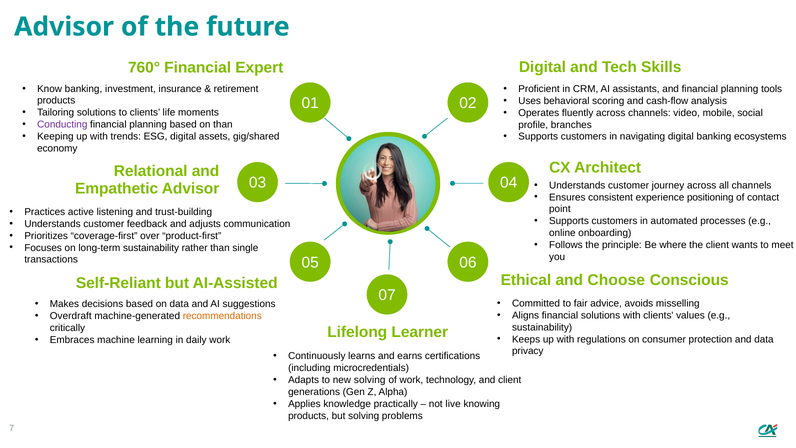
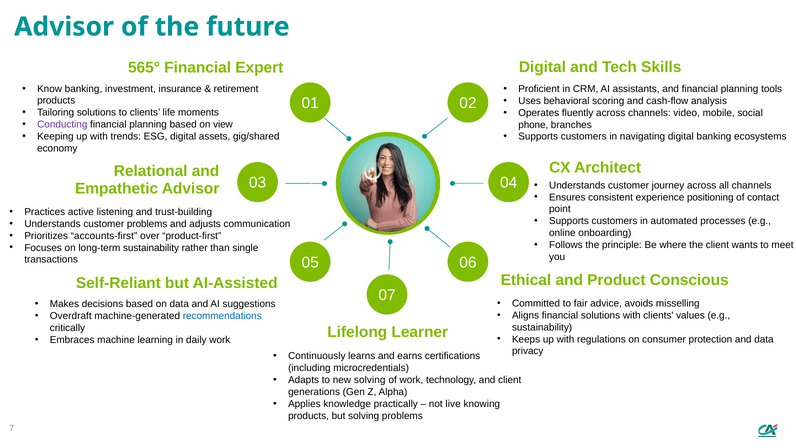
760°: 760° -> 565° (144, 68)
on than: than -> view (223, 125)
profile: profile -> phone (533, 125)
customer feedback: feedback -> problems (147, 224)
coverage-first: coverage-first -> accounts-first (104, 236)
Choose: Choose -> Product (616, 280)
recommendations colour: orange -> blue (222, 316)
